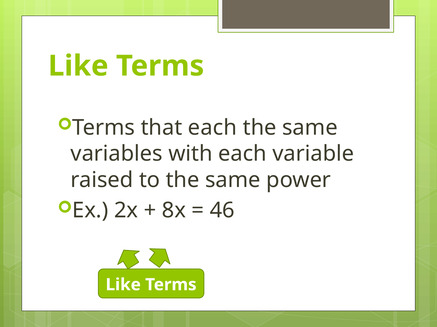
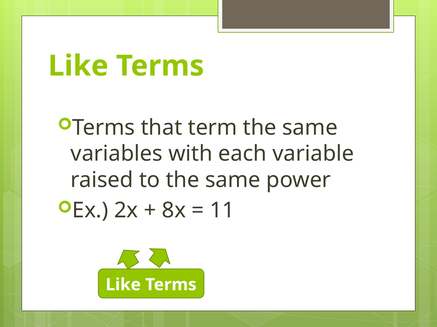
that each: each -> term (213, 128)
46: 46 -> 11 (222, 211)
